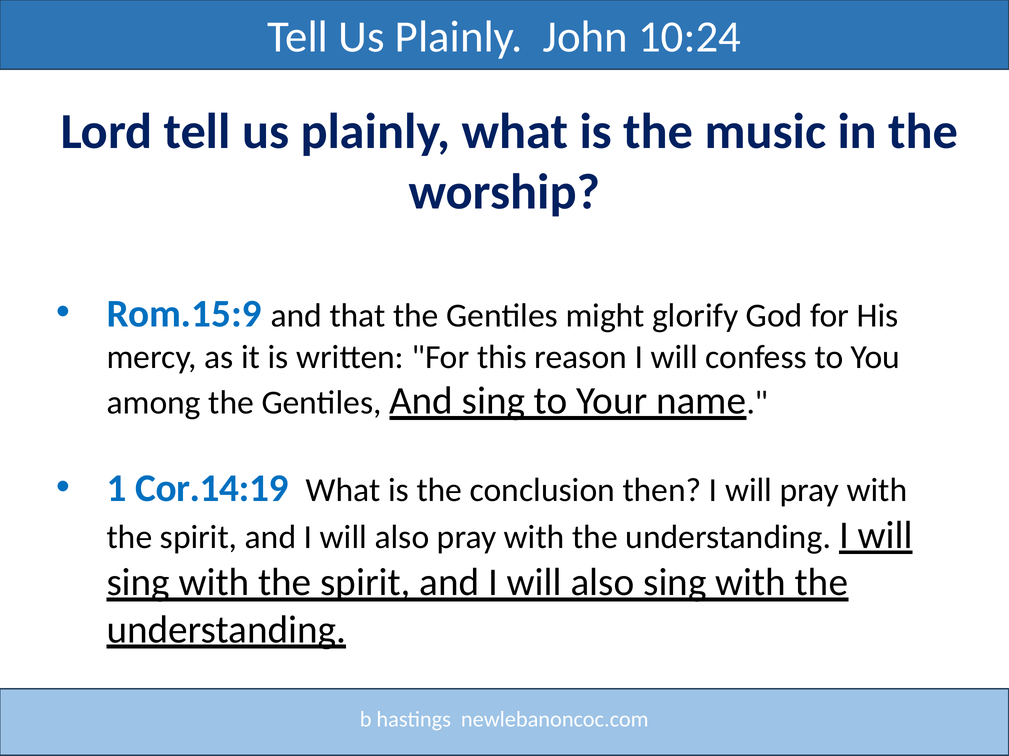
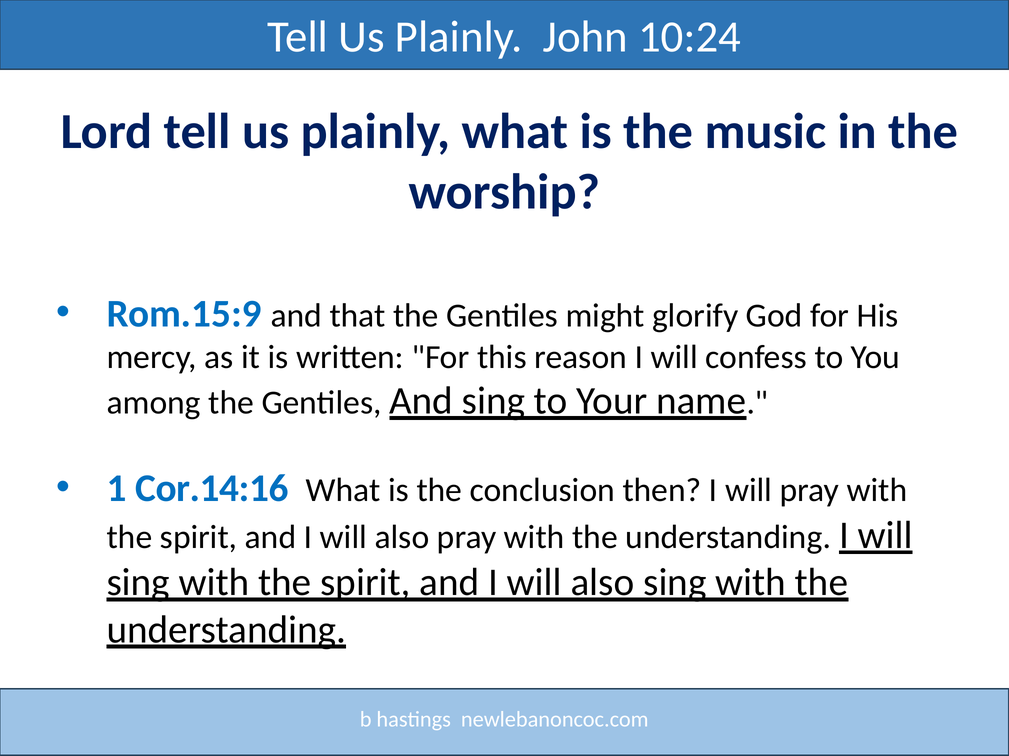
Cor.14:19: Cor.14:19 -> Cor.14:16 (212, 489)
